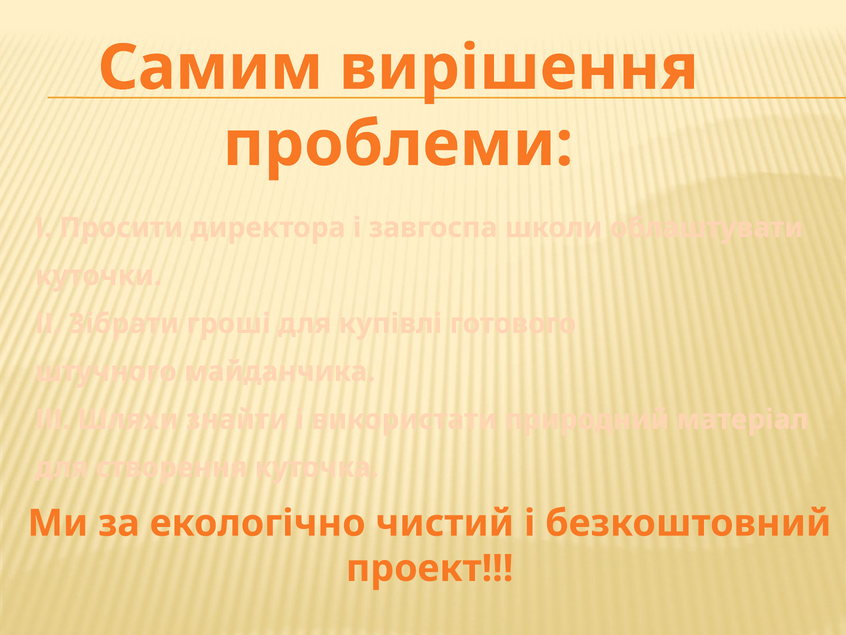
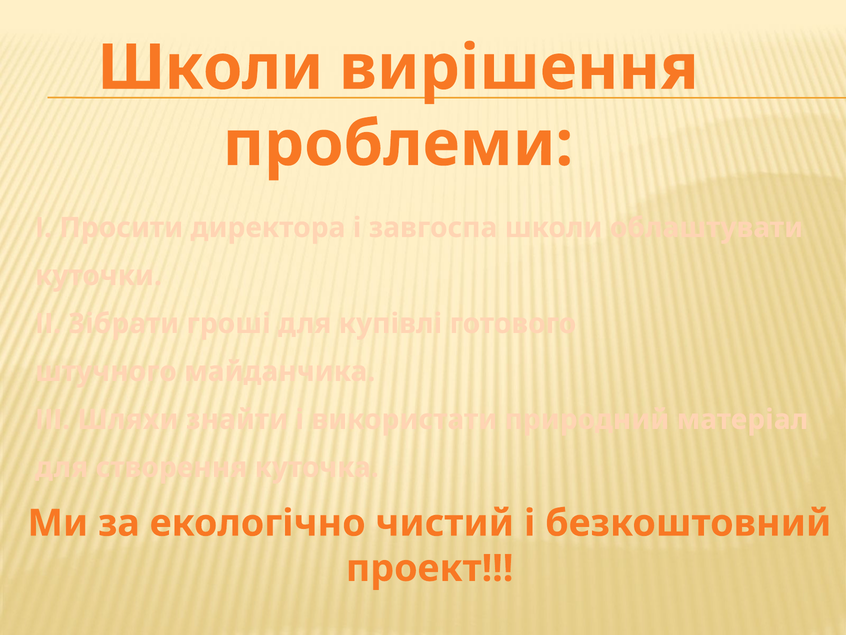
Самим: Самим -> Школи (210, 68)
